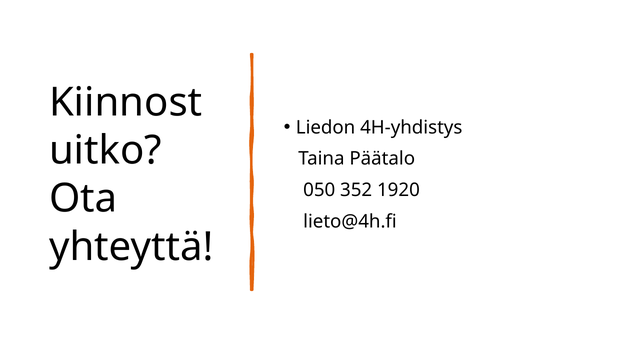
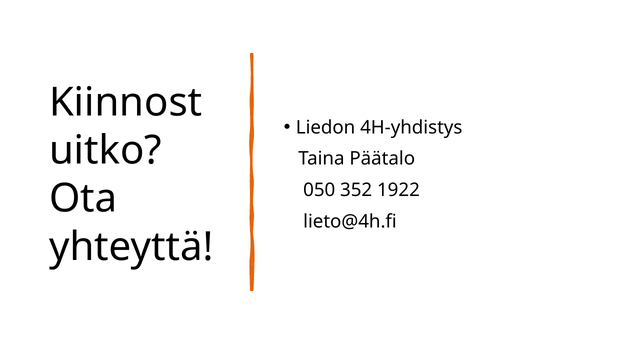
1920: 1920 -> 1922 (398, 190)
